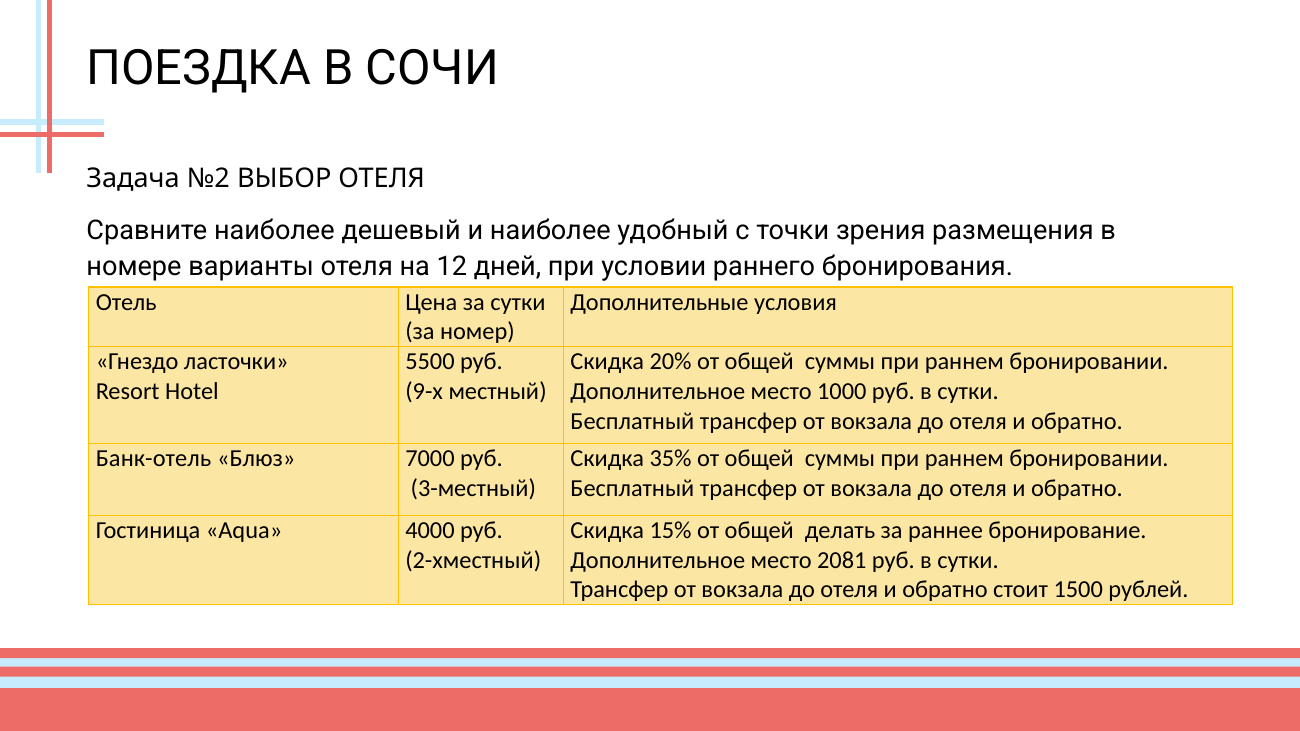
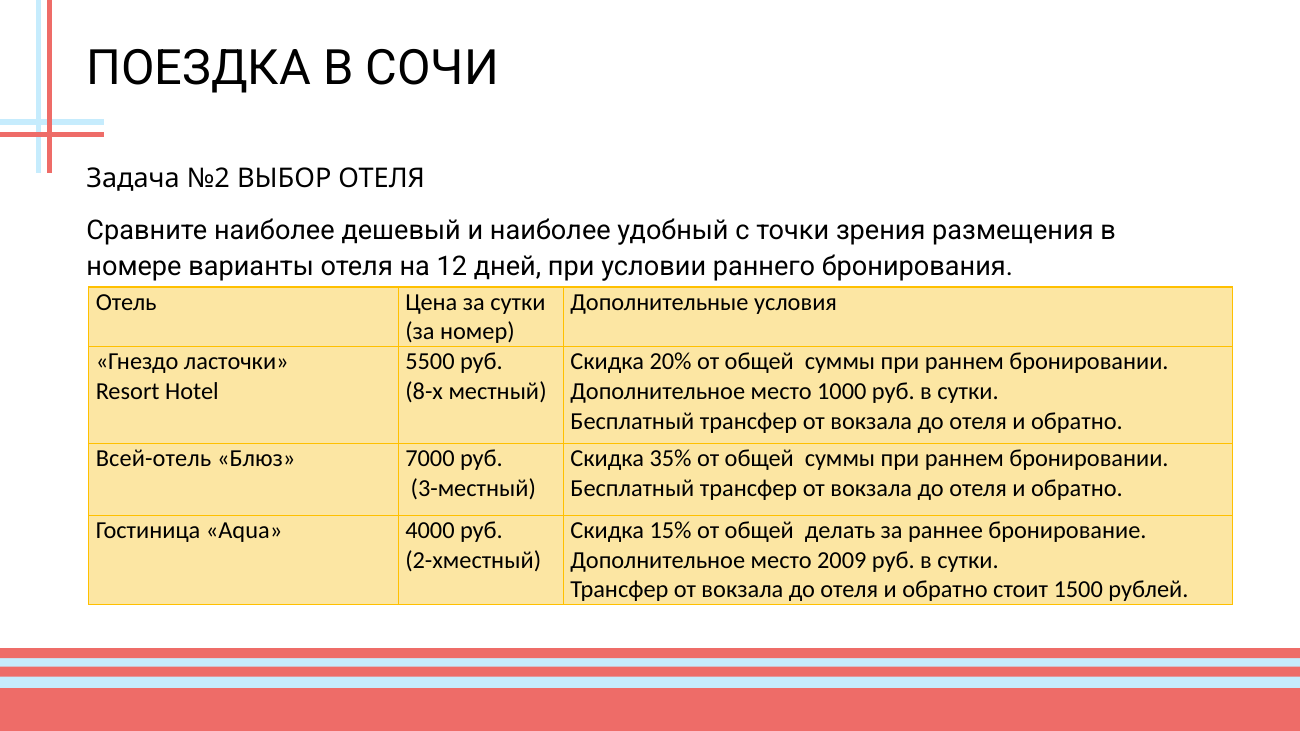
9-х: 9-х -> 8-х (424, 392)
Банк-отель: Банк-отель -> Всей-отель (154, 459)
2081: 2081 -> 2009 (842, 560)
